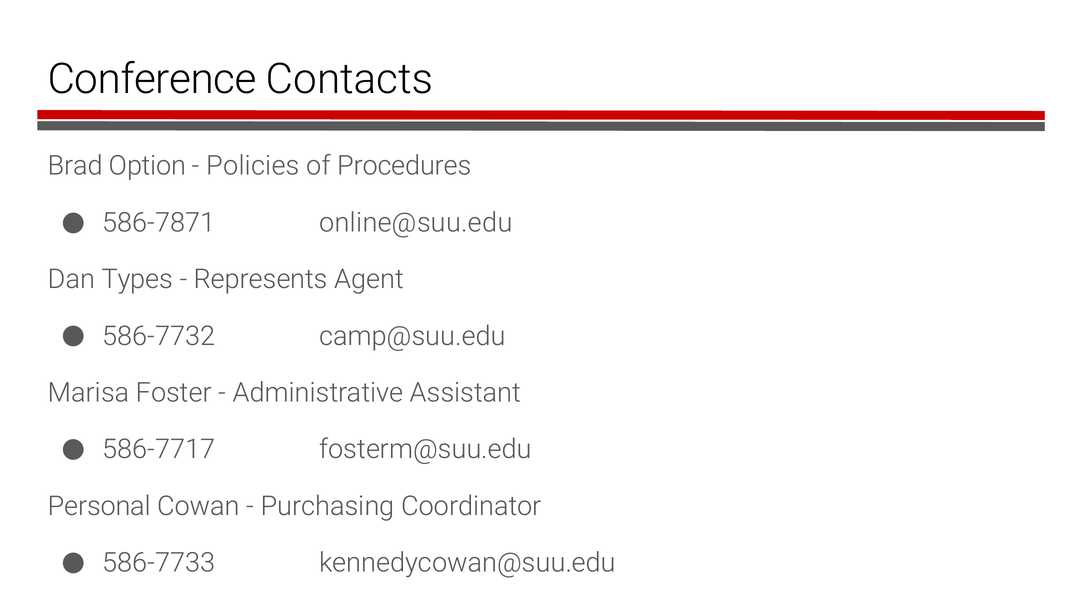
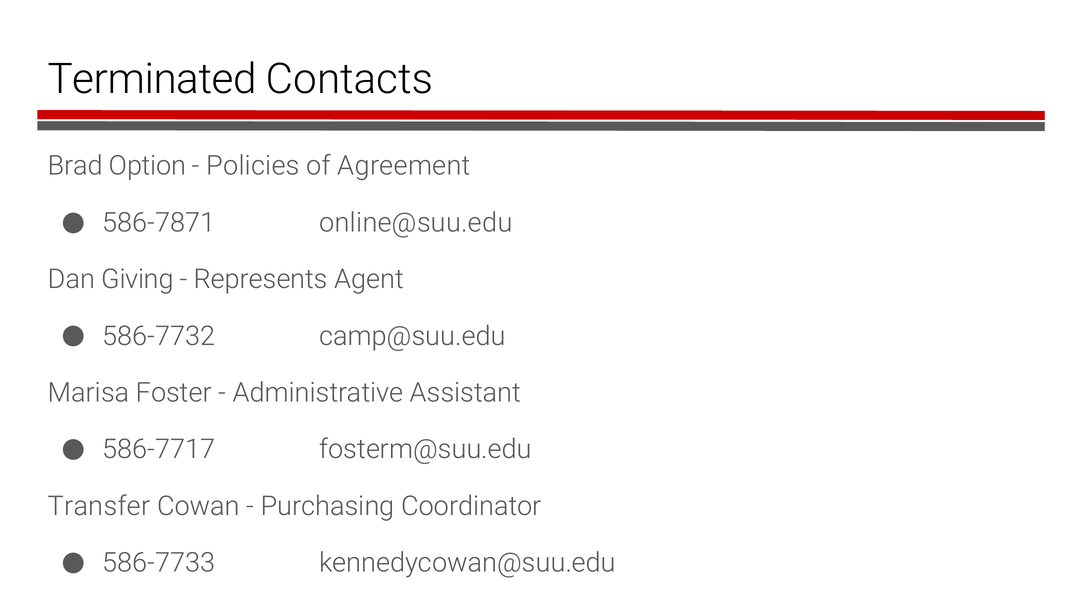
Conference: Conference -> Terminated (152, 79)
Procedures: Procedures -> Agreement (404, 166)
Types: Types -> Giving (137, 279)
Personal: Personal -> Transfer (99, 506)
